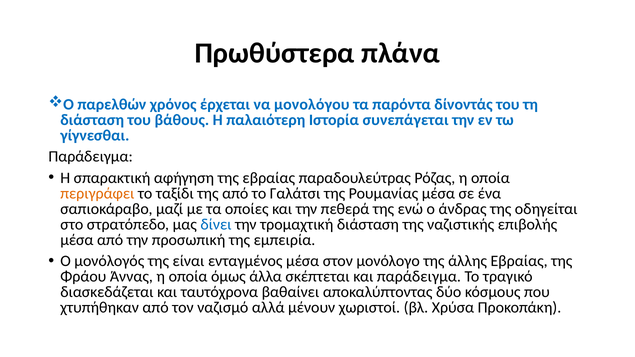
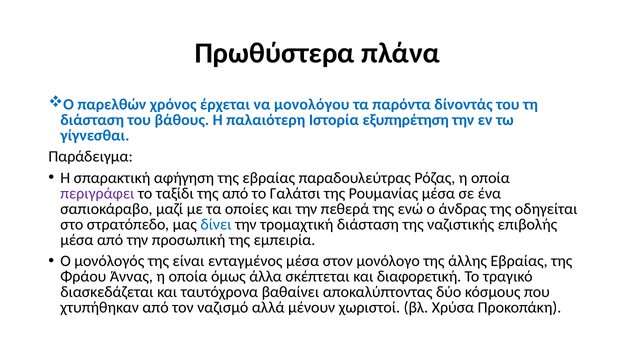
συνεπάγεται: συνεπάγεται -> εξυπηρέτηση (406, 120)
περιγράφει colour: orange -> purple (97, 194)
και παράδειγμα: παράδειγμα -> διαφορετική (419, 277)
